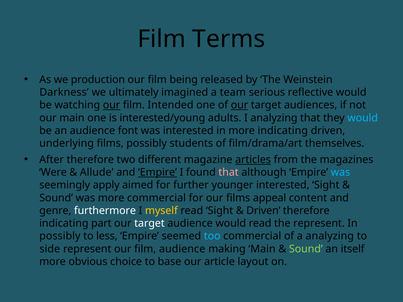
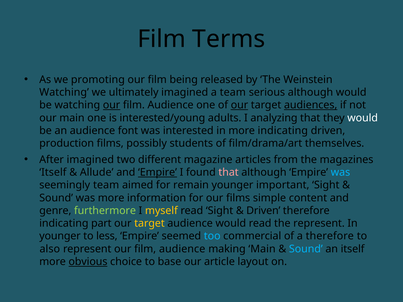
production: production -> promoting (98, 80)
Darkness: Darkness -> Watching (64, 92)
serious reflective: reflective -> although (310, 92)
Intended: Intended -> Audience (171, 105)
audiences underline: none -> present (311, 105)
would colour: light blue -> white (363, 118)
underlying: underlying -> production (67, 143)
After therefore: therefore -> imagined (90, 160)
articles underline: present -> none (253, 160)
Were: Were -> Itself (53, 173)
seemingly apply: apply -> team (106, 185)
further: further -> remain (191, 185)
younger interested: interested -> important (283, 185)
more commercial: commercial -> information (157, 198)
appeal: appeal -> simple (270, 198)
furthermore colour: white -> light green (105, 211)
target colour: white -> yellow (149, 224)
possibly: possibly -> younger (60, 236)
a analyzing: analyzing -> therefore (330, 236)
side: side -> also (50, 249)
Sound colour: light green -> light blue (306, 249)
obvious underline: none -> present (88, 262)
